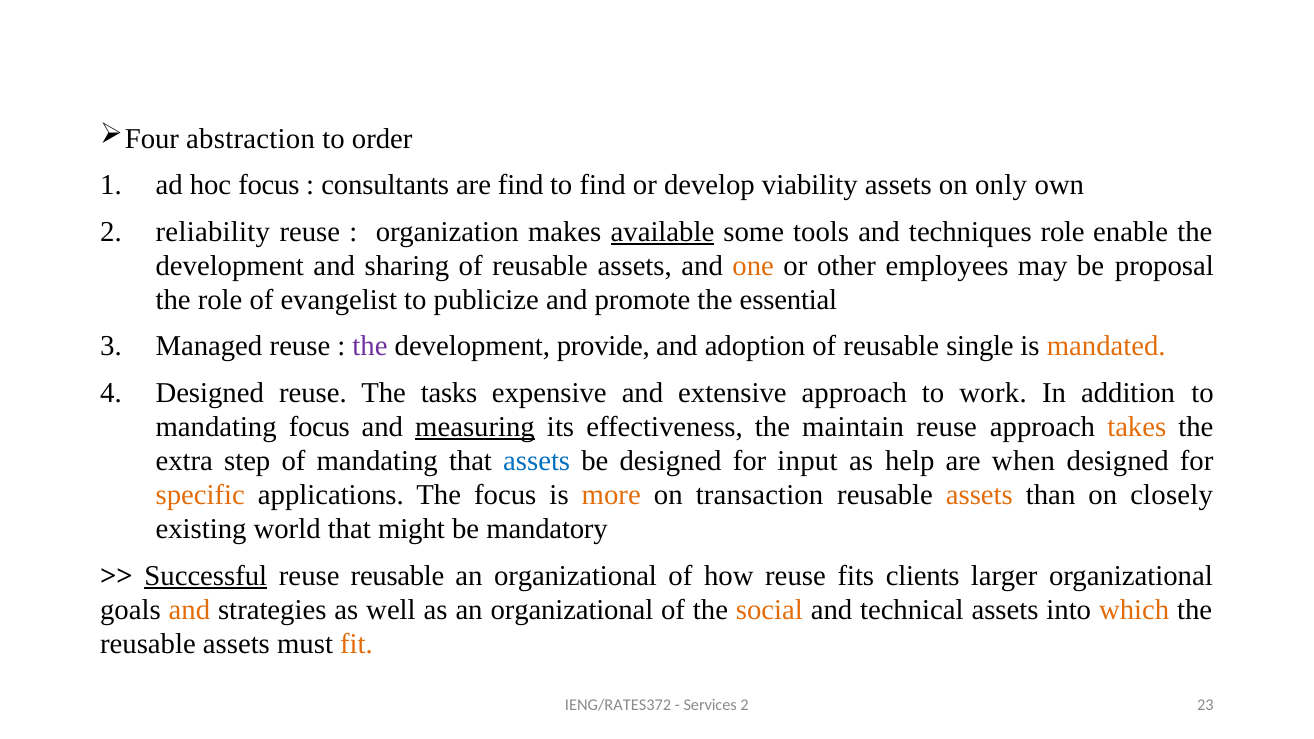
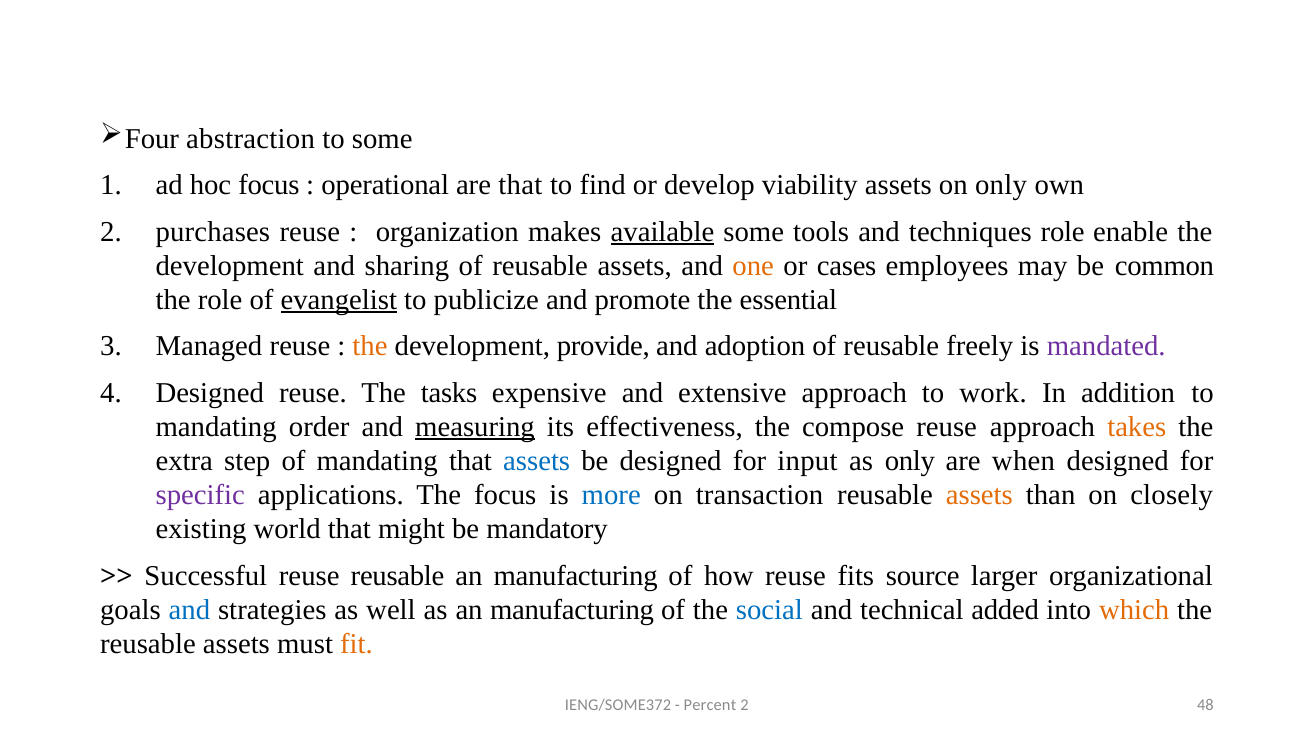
to order: order -> some (382, 139)
consultants: consultants -> operational (385, 185)
are find: find -> that (520, 185)
reliability: reliability -> purchases (213, 232)
other: other -> cases (847, 266)
proposal: proposal -> common (1164, 266)
evangelist underline: none -> present (339, 300)
the colour: purple -> orange (370, 346)
single: single -> freely (980, 346)
mandated colour: orange -> purple (1106, 346)
mandating focus: focus -> order (319, 427)
maintain: maintain -> compose (853, 427)
as help: help -> only (910, 461)
specific colour: orange -> purple (200, 495)
more colour: orange -> blue (611, 495)
Successful underline: present -> none (206, 576)
organizational: organizational -> manufacturing (576, 576)
clients: clients -> source (923, 576)
and colour: orange -> blue (189, 610)
as an organizational: organizational -> manufacturing (572, 610)
social colour: orange -> blue (769, 610)
technical assets: assets -> added (1005, 610)
IENG/RATES372: IENG/RATES372 -> IENG/SOME372 (618, 706)
Services: Services -> Percent (710, 706)
23: 23 -> 48 (1205, 706)
